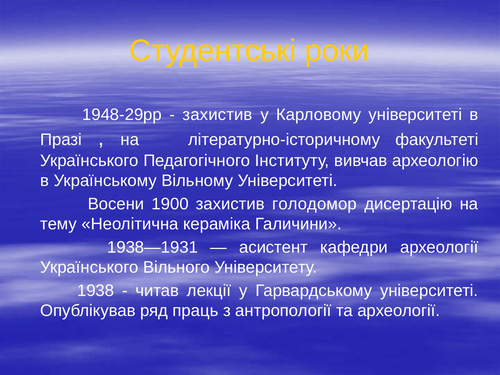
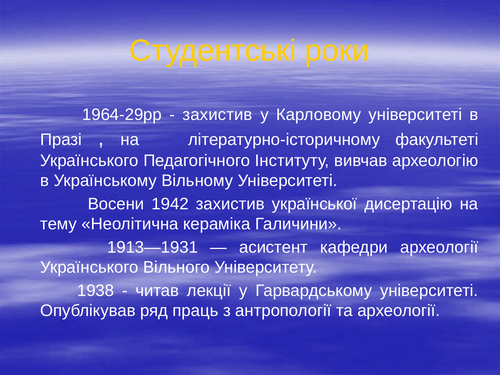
1948-29рр: 1948-29рр -> 1964-29рр (122, 115)
1900: 1900 -> 1942 (170, 204)
голодомор: голодомор -> української (315, 204)
1938—1931: 1938—1931 -> 1913—1931 (153, 247)
